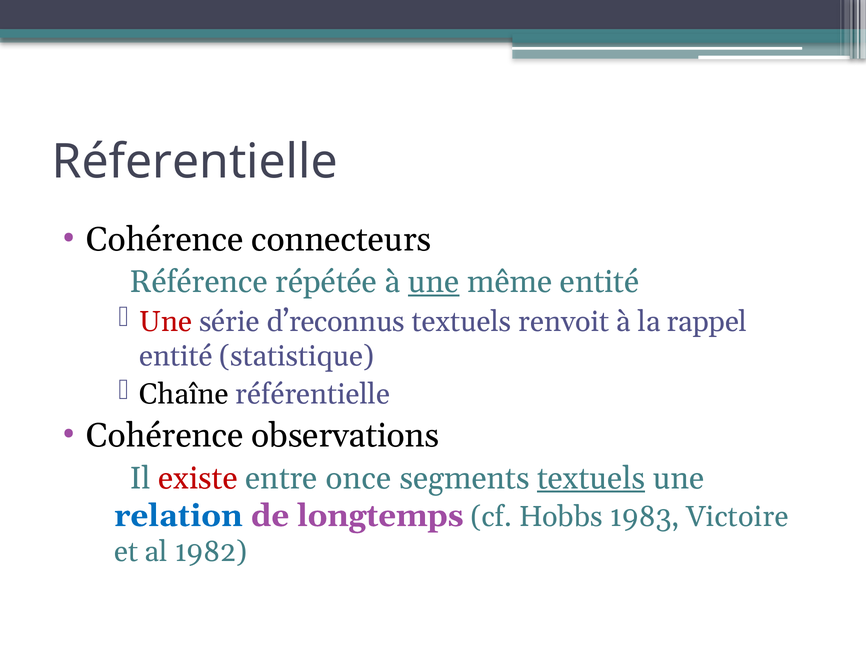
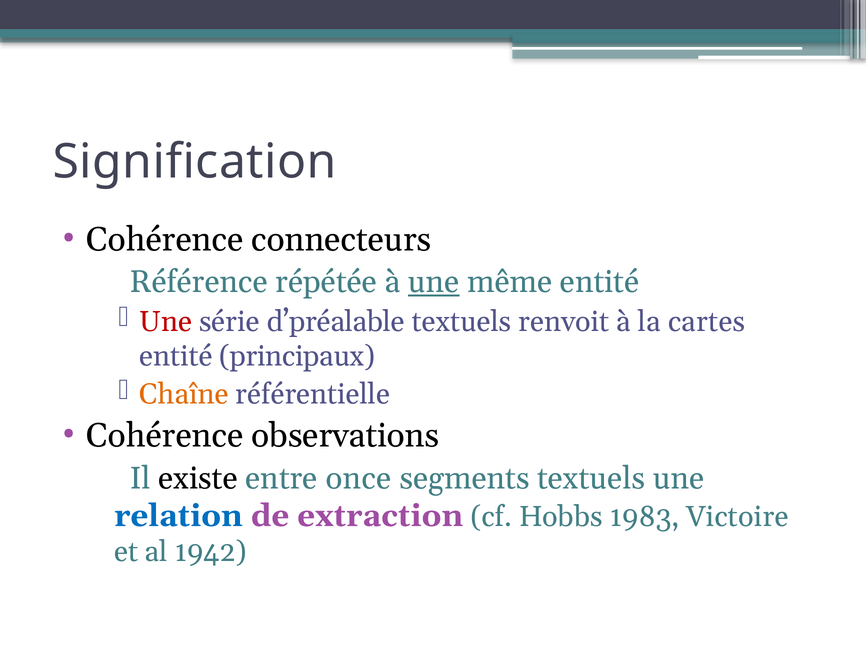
Réferentielle: Réferentielle -> Signification (195, 162)
d’reconnus: d’reconnus -> d’préalable (336, 322)
rappel: rappel -> cartes (707, 322)
statistique: statistique -> principaux (297, 356)
Chaîne colour: black -> orange (184, 395)
existe colour: red -> black (198, 479)
textuels underline: present -> none (591, 479)
longtemps: longtemps -> extraction (380, 516)
1982: 1982 -> 1942 (211, 552)
